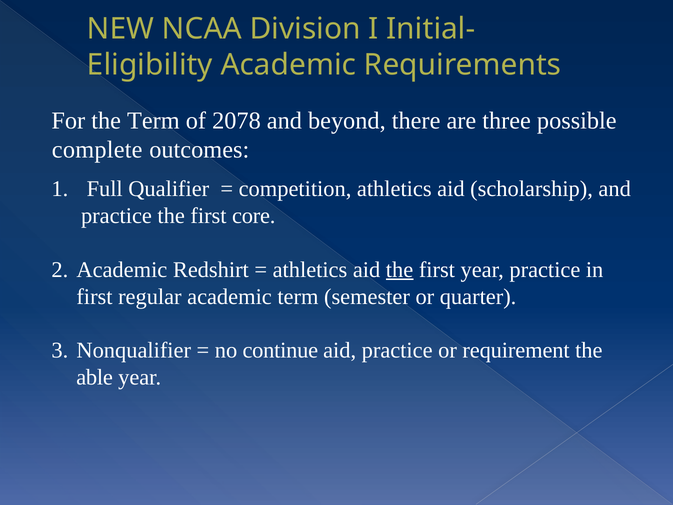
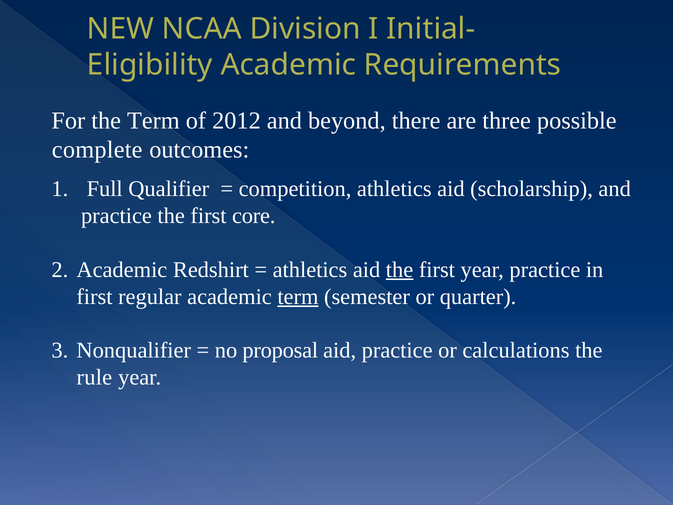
2078: 2078 -> 2012 (236, 121)
term underline: none -> present (298, 296)
continue: continue -> proposal (280, 350)
requirement: requirement -> calculations (516, 350)
able: able -> rule (94, 377)
